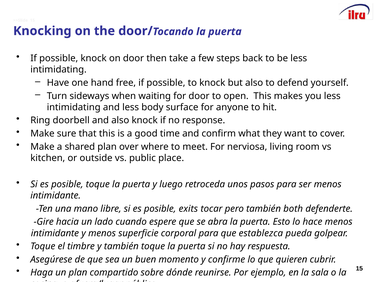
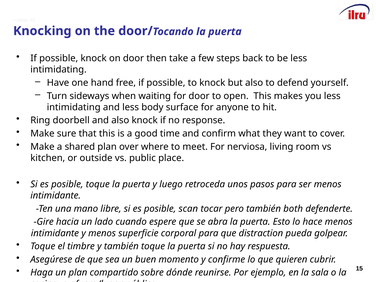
exits: exits -> scan (188, 209)
establezca: establezca -> distraction (261, 233)
